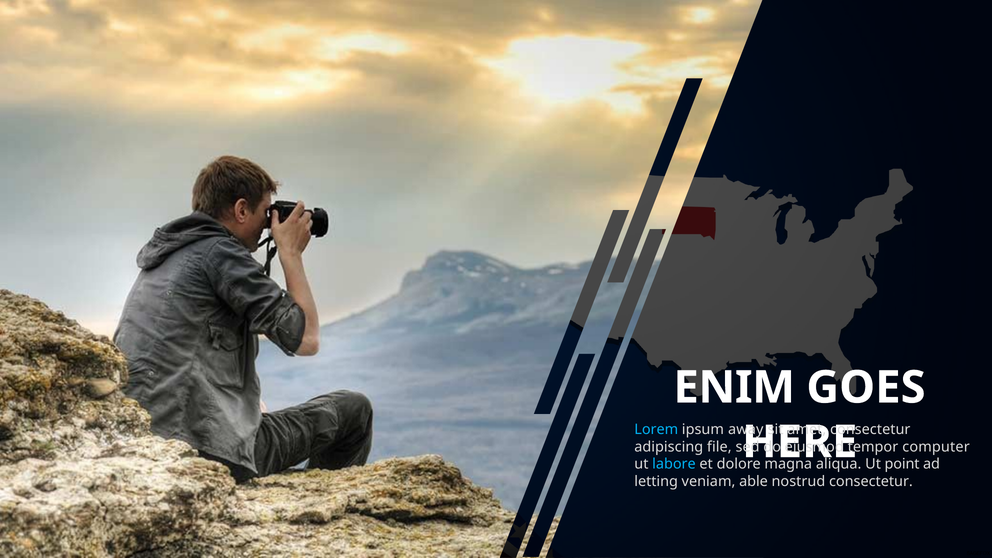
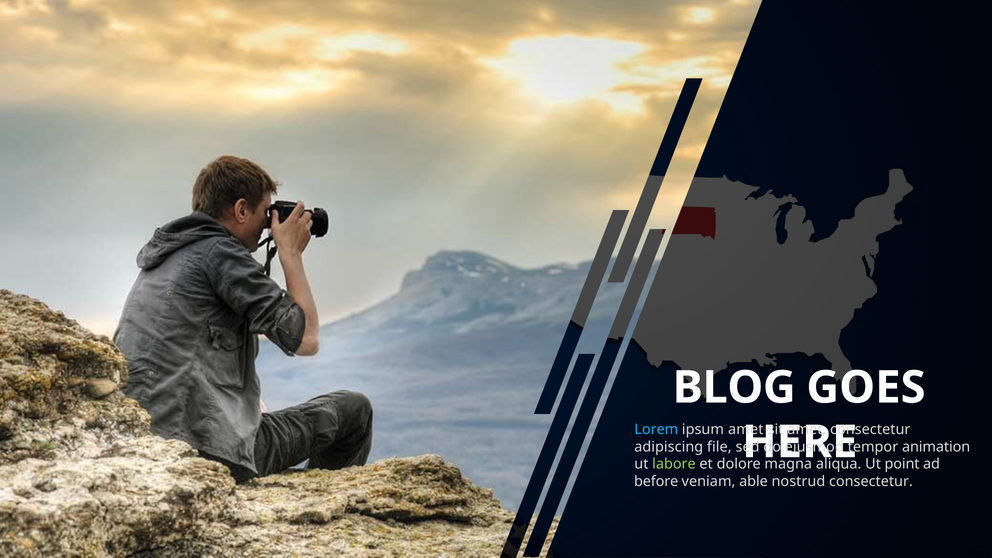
ENIM: ENIM -> BLOG (734, 388)
ipsum away: away -> amet (746, 429)
computer: computer -> animation (936, 447)
labore colour: light blue -> light green (674, 464)
letting: letting -> before (656, 482)
